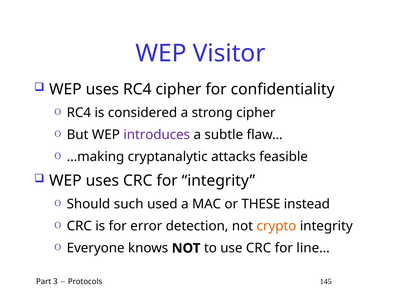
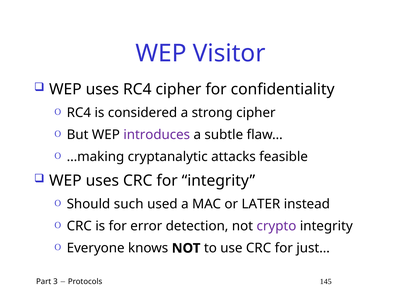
THESE: THESE -> LATER (261, 204)
crypto colour: orange -> purple (276, 226)
line…: line… -> just… (313, 248)
